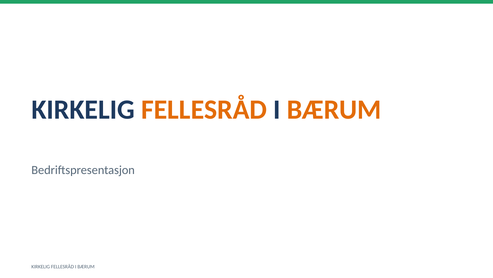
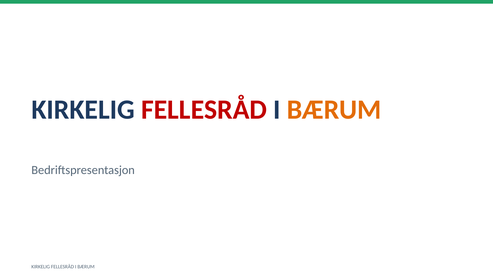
FELLESRÅD colour: orange -> red (204, 109)
